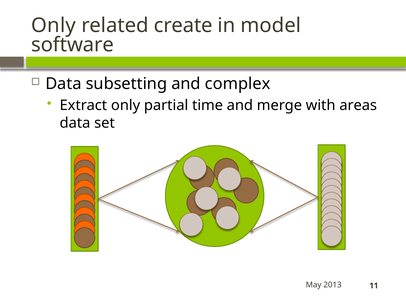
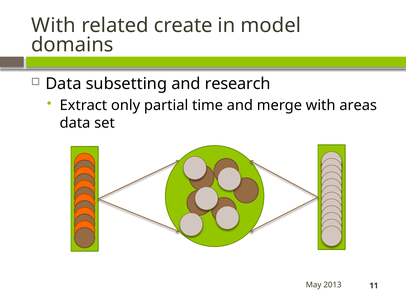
Only: Only -> With (54, 25)
software: software -> domains (72, 45)
complex: complex -> research (238, 84)
